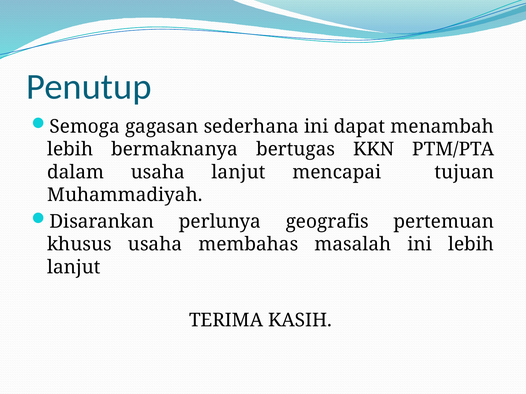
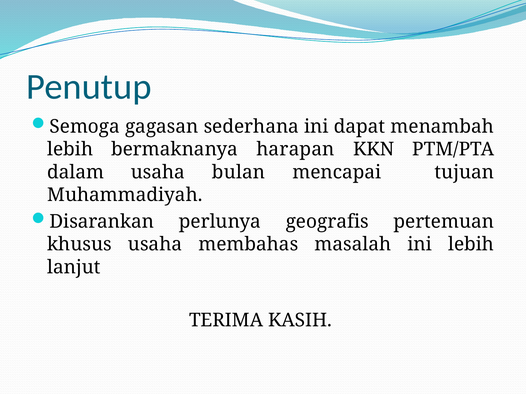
bertugas: bertugas -> harapan (295, 150)
usaha lanjut: lanjut -> bulan (239, 172)
